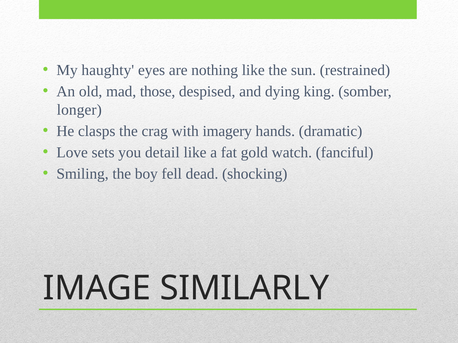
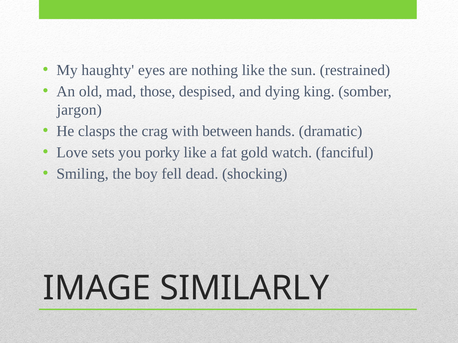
longer: longer -> jargon (79, 110)
imagery: imagery -> between (227, 131)
detail: detail -> porky (162, 153)
